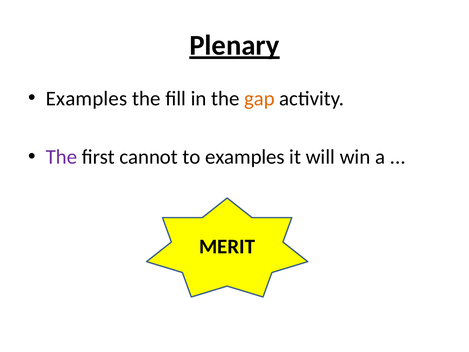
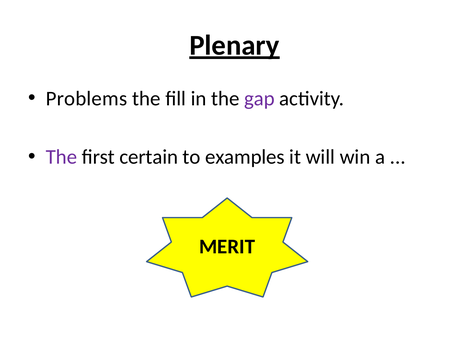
Examples: Examples -> Problems (87, 98)
gap colour: orange -> purple (259, 98)
cannot: cannot -> certain (149, 157)
